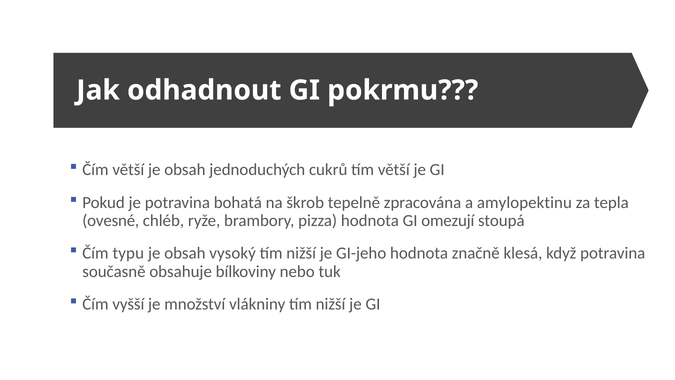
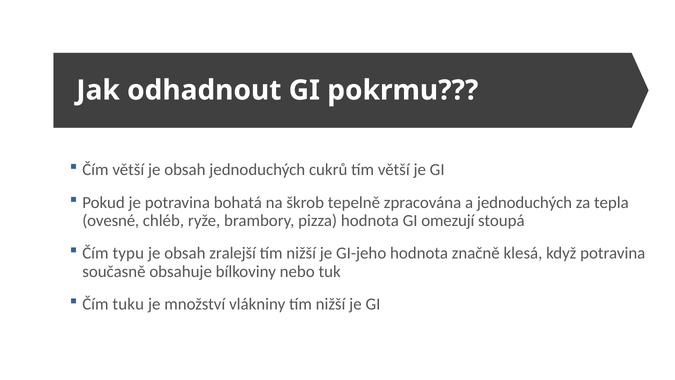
a amylopektinu: amylopektinu -> jednoduchých (525, 202)
vysoký: vysoký -> zralejší (233, 253)
vyšší: vyšší -> tuku (128, 304)
